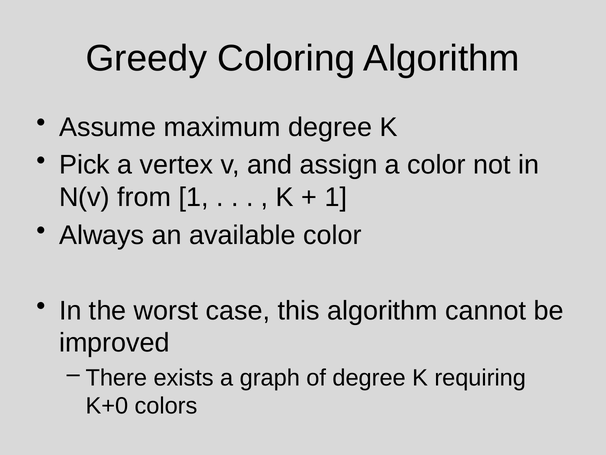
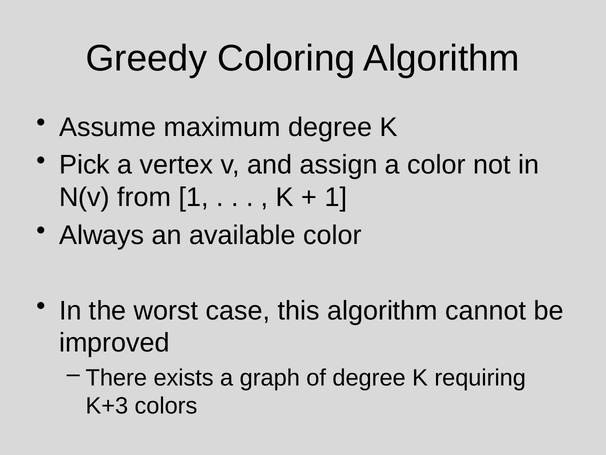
K+0: K+0 -> K+3 (107, 406)
